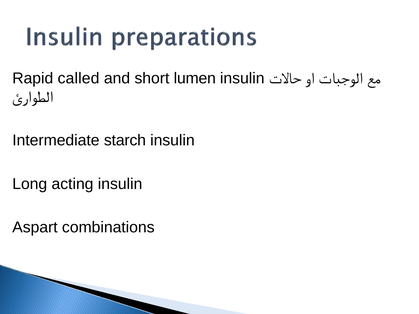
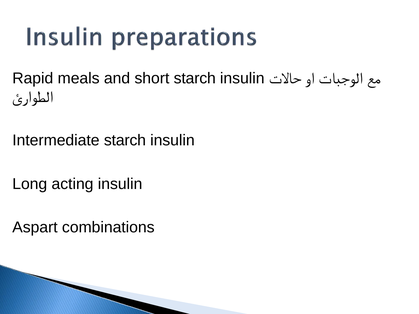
called: called -> meals (79, 78)
short lumen: lumen -> starch (195, 78)
